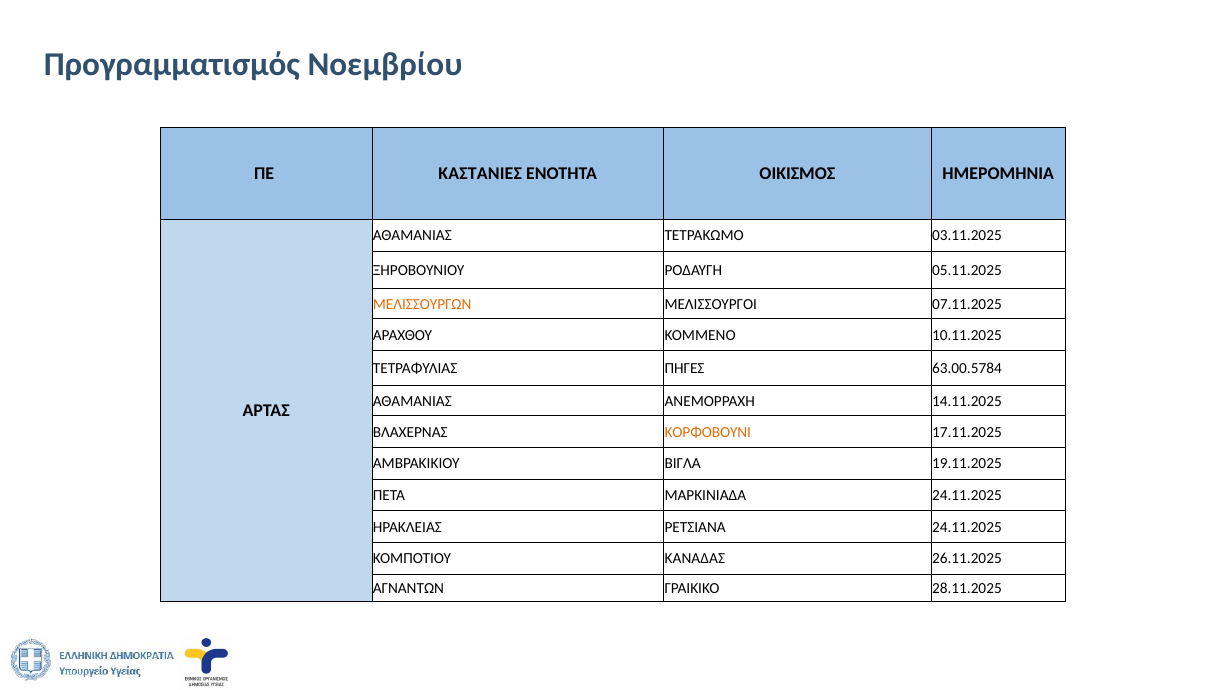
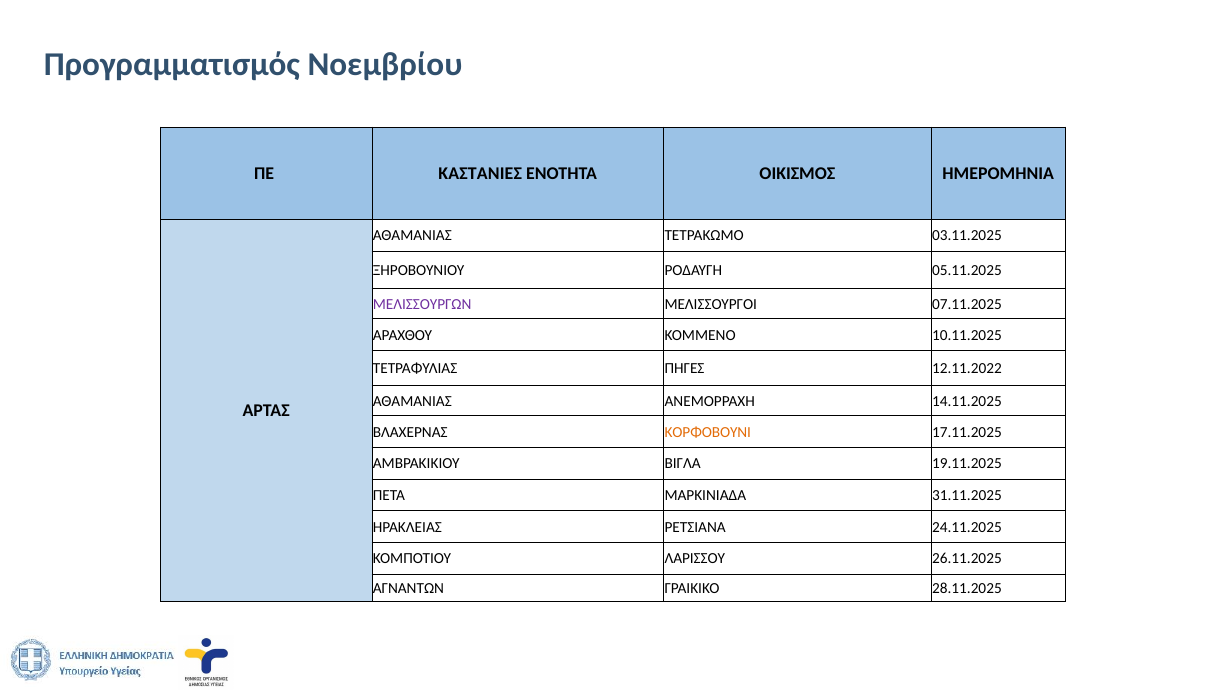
ΜΕΛΙΣΣΟΥΡΓΩΝ colour: orange -> purple (422, 304)
63.00.5784: 63.00.5784 -> 12.11.2022 (967, 368)
ΜΑΡΚΙΝΙΑΔΑ 24.11.2025: 24.11.2025 -> 31.11.2025 (967, 495)
ΚΑΝΑΔΑΣ: ΚΑΝΑΔΑΣ -> ΛΑΡΙΣΣΟΥ (695, 558)
